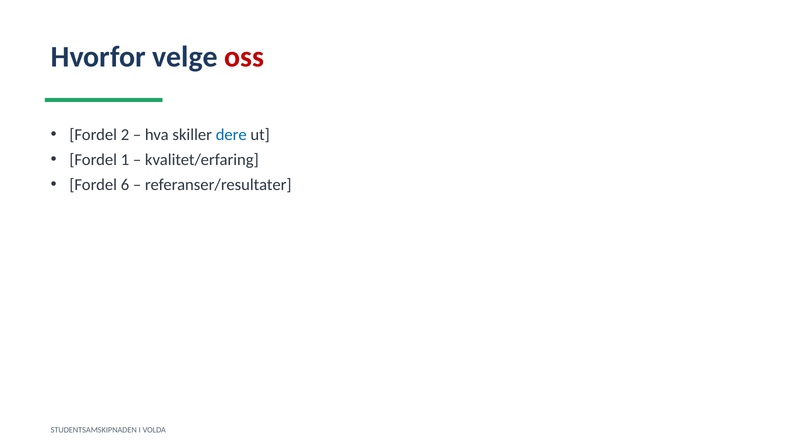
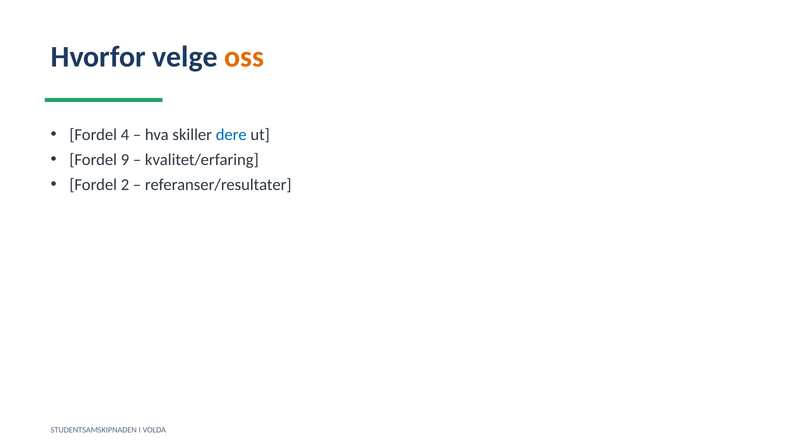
oss colour: red -> orange (244, 57)
2: 2 -> 4 (125, 135)
1: 1 -> 9 (125, 160)
6: 6 -> 2 (125, 185)
